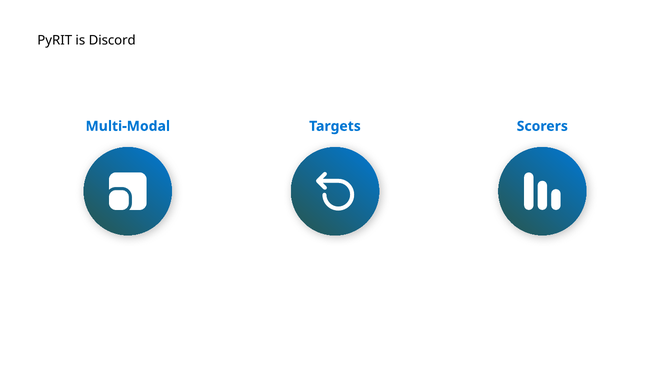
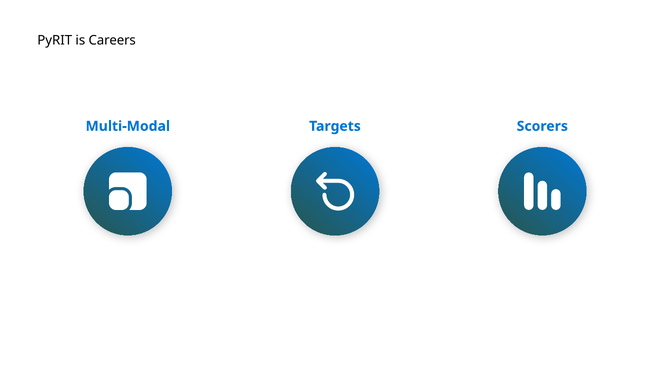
Discord: Discord -> Careers (112, 41)
